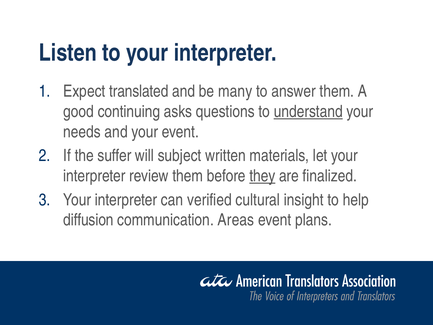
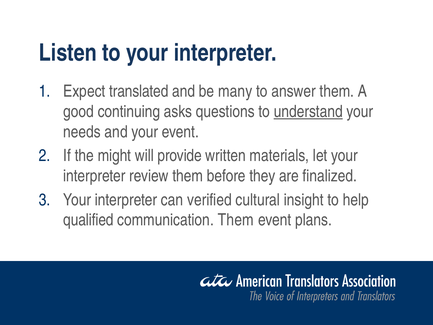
suffer: suffer -> might (114, 156)
subject: subject -> provide (180, 156)
they underline: present -> none (262, 176)
diffusion: diffusion -> qualified (88, 220)
communication Areas: Areas -> Them (236, 220)
